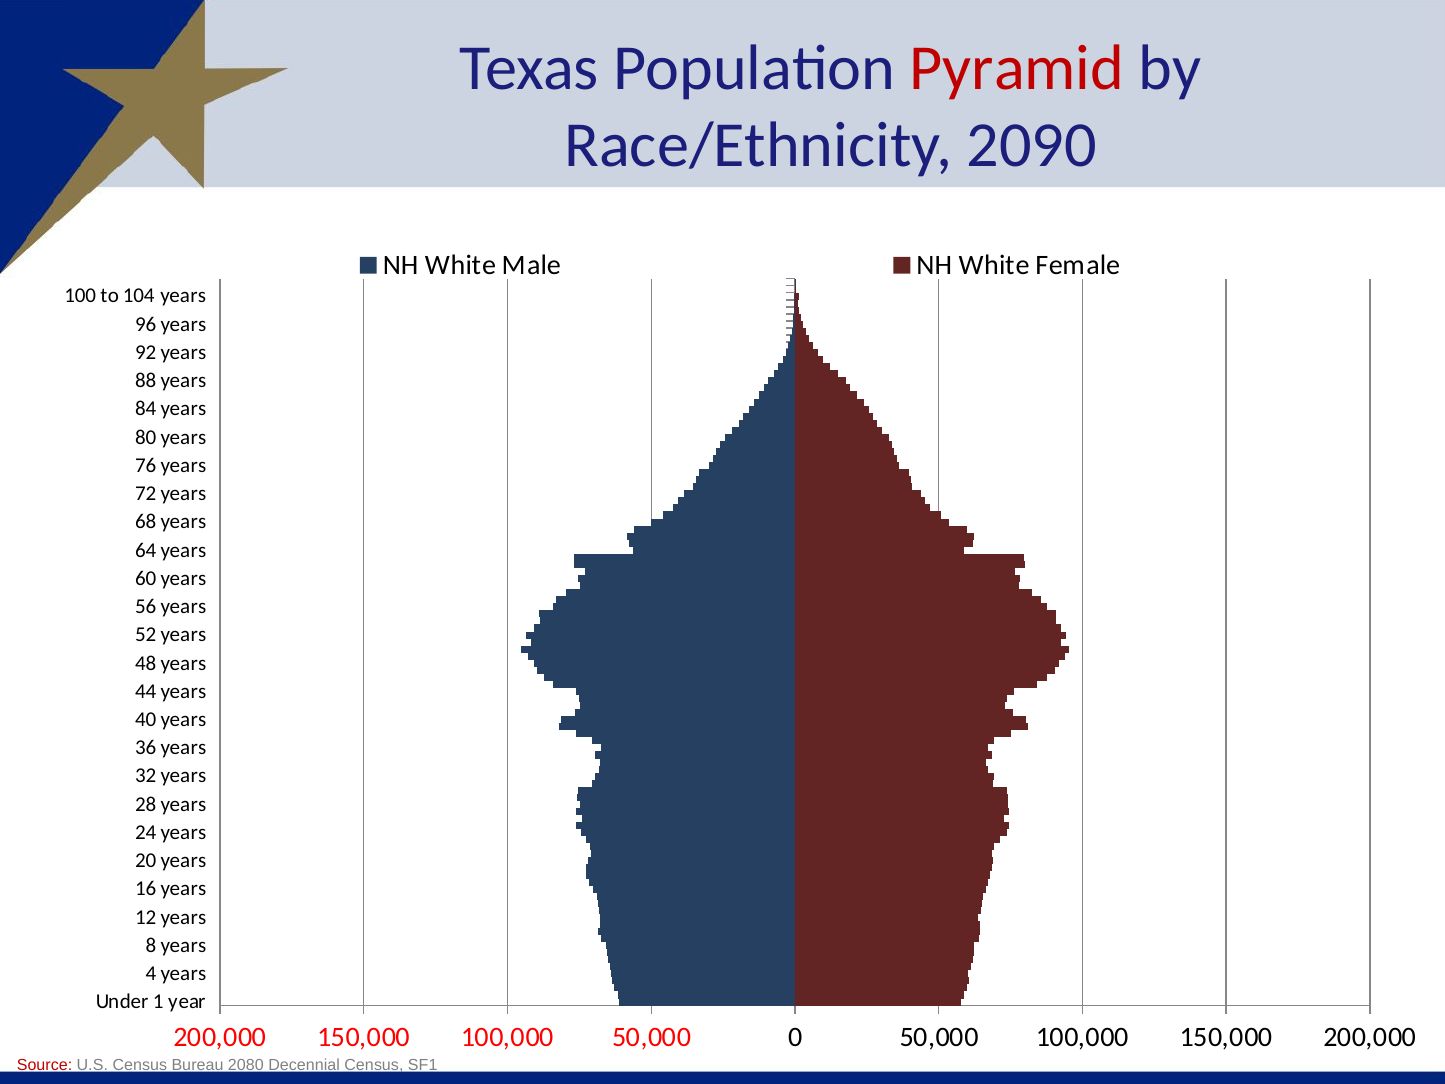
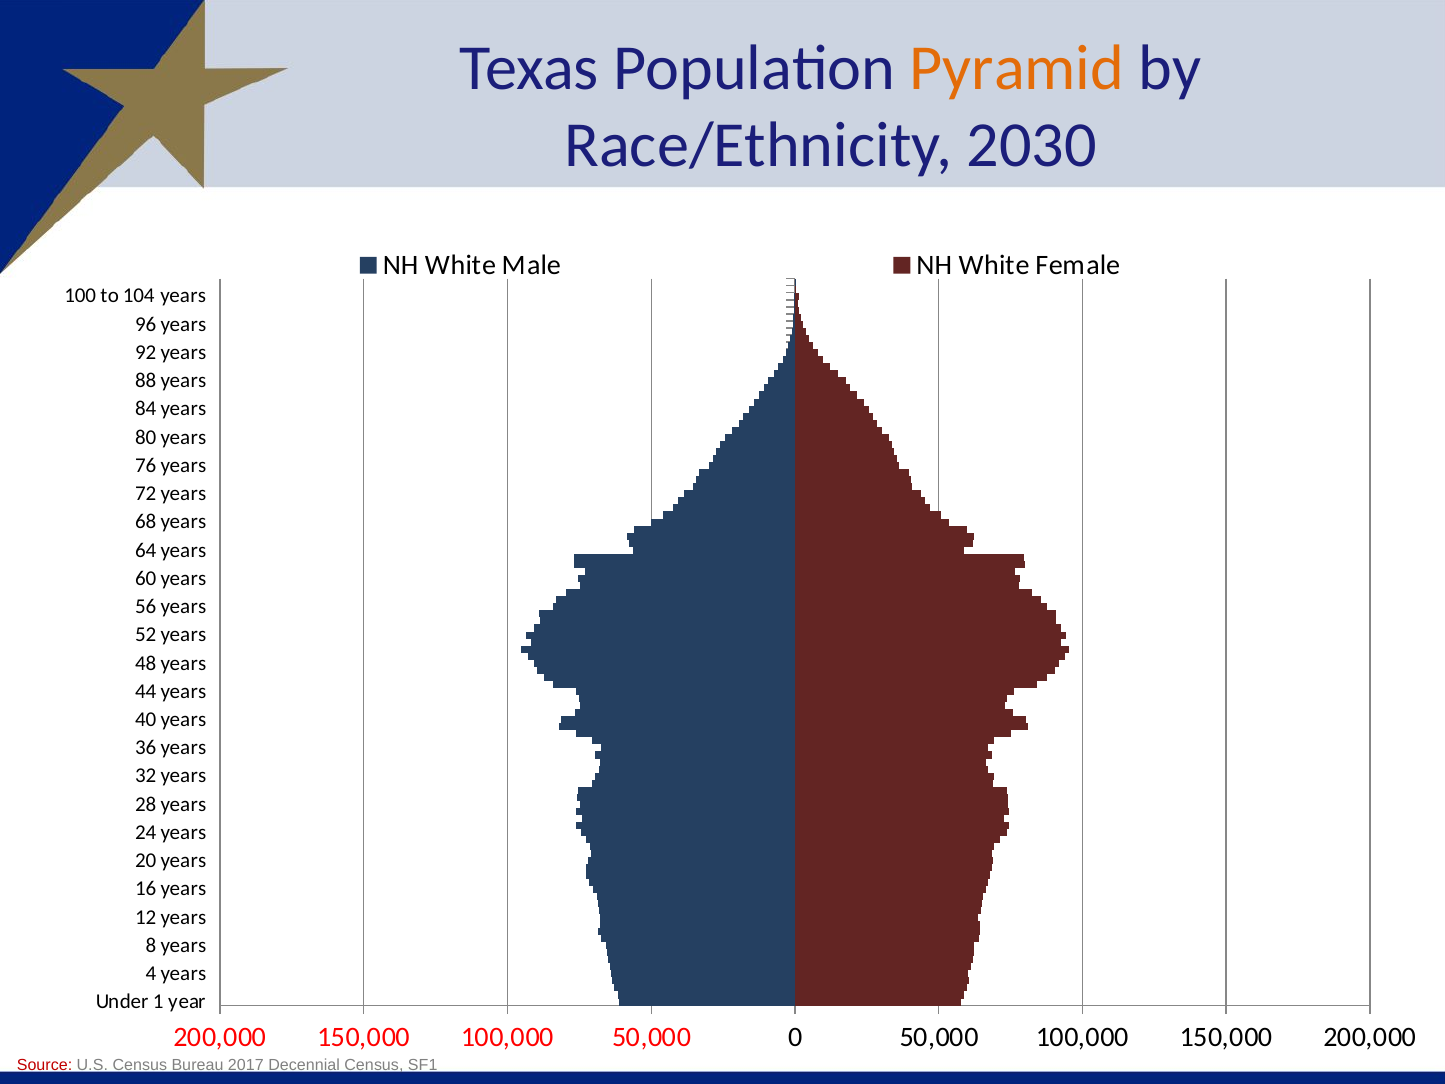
Pyramid colour: red -> orange (1017, 68)
2090: 2090 -> 2030 (1032, 145)
2080: 2080 -> 2017 (246, 1065)
